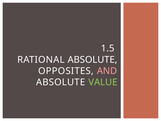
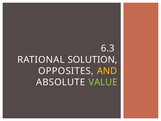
1.5: 1.5 -> 6.3 (108, 48)
RATIONAL ABSOLUTE: ABSOLUTE -> SOLUTION (93, 60)
AND colour: pink -> yellow (107, 71)
